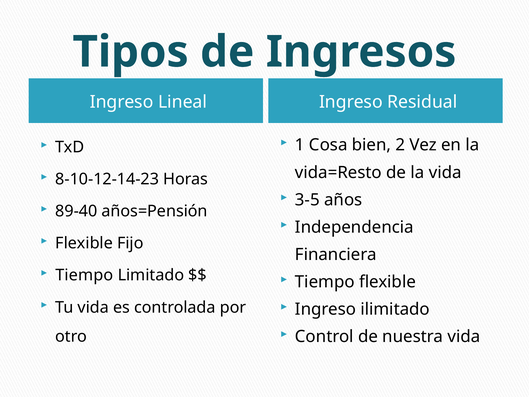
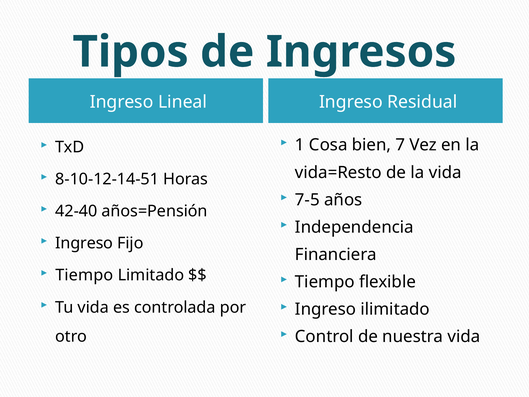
2: 2 -> 7 (400, 145)
8-10-12-14-23: 8-10-12-14-23 -> 8-10-12-14-51 (107, 179)
3-5: 3-5 -> 7-5 (307, 200)
89-40: 89-40 -> 42-40 (76, 211)
Flexible: Flexible -> Ingreso (84, 243)
